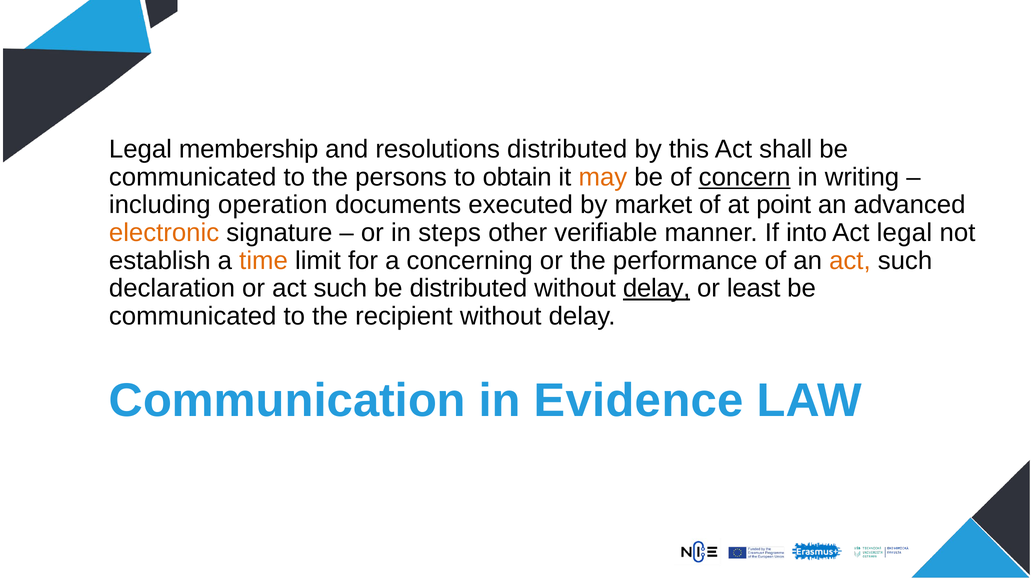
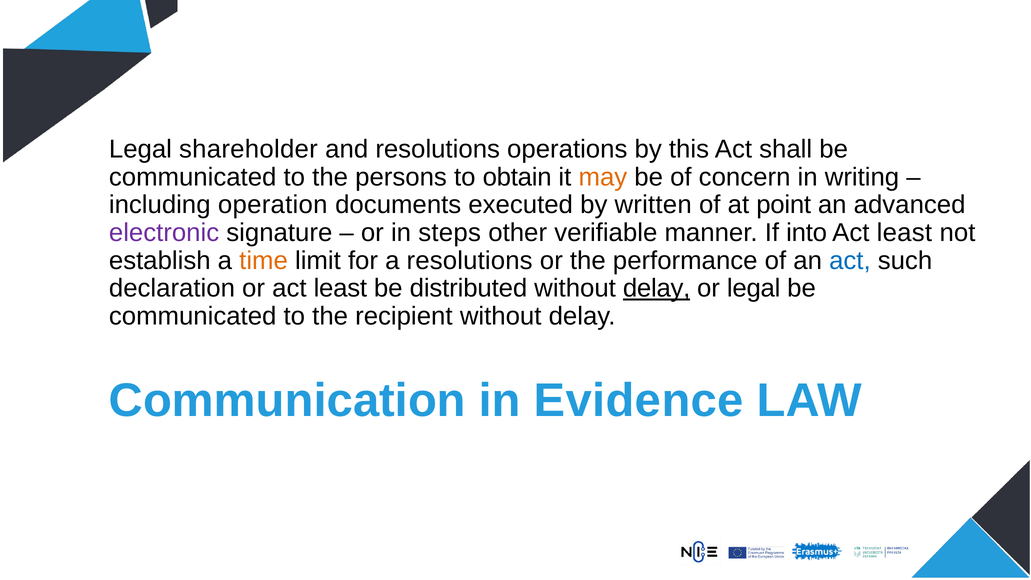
membership: membership -> shareholder (248, 149)
resolutions distributed: distributed -> operations (567, 149)
concern underline: present -> none (745, 177)
market: market -> written (653, 205)
electronic colour: orange -> purple (164, 233)
legal: legal -> least (904, 233)
a concerning: concerning -> resolutions (470, 261)
act colour: orange -> blue (850, 261)
or act such: such -> least (340, 288)
or least: least -> legal (754, 288)
